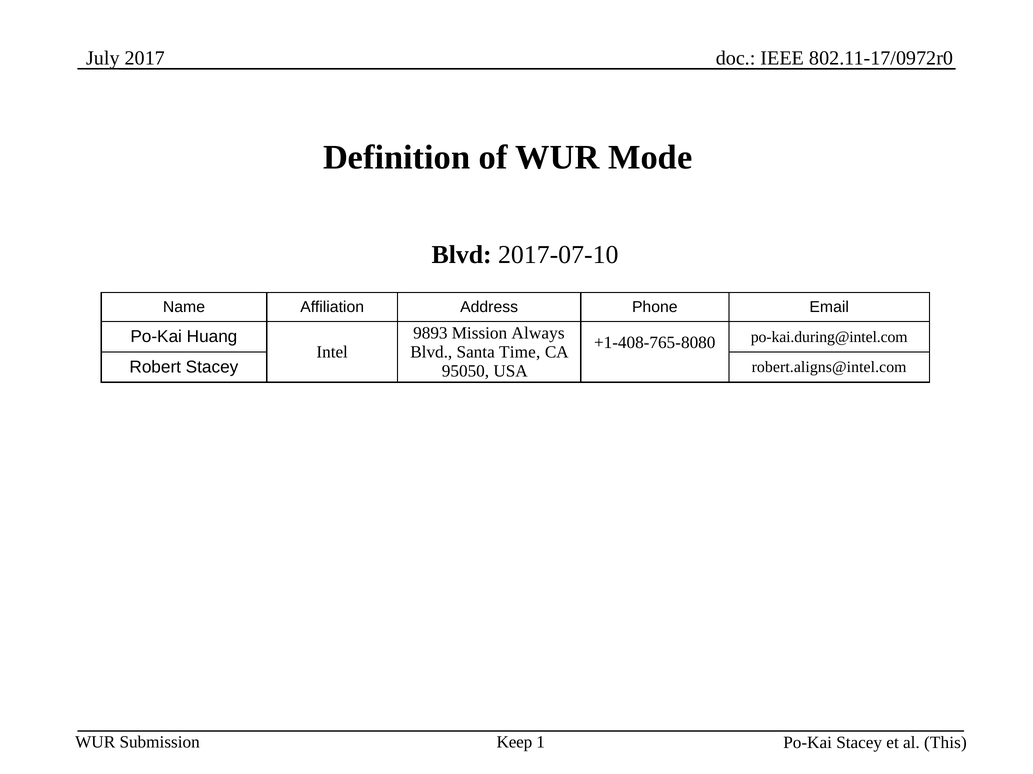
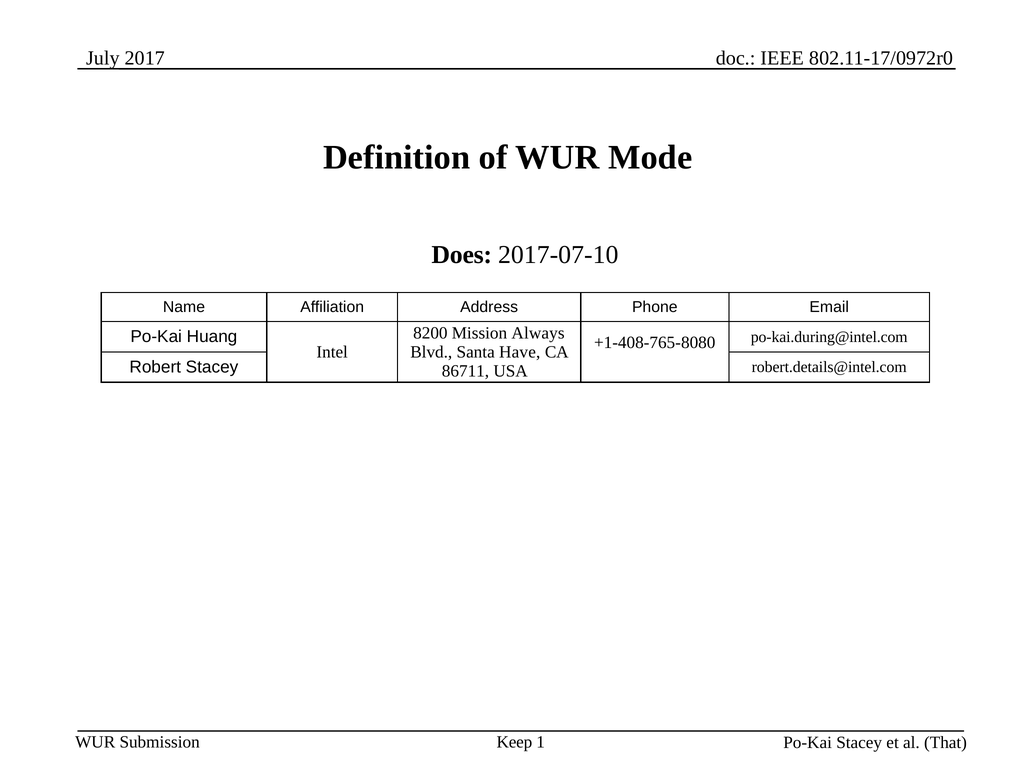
Blvd: Blvd -> Does (462, 255)
9893: 9893 -> 8200 (430, 333)
Time: Time -> Have (520, 352)
robert.aligns@intel.com: robert.aligns@intel.com -> robert.details@intel.com (829, 368)
95050: 95050 -> 86711 (465, 371)
This: This -> That (946, 743)
